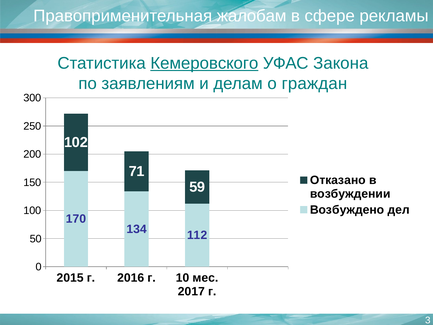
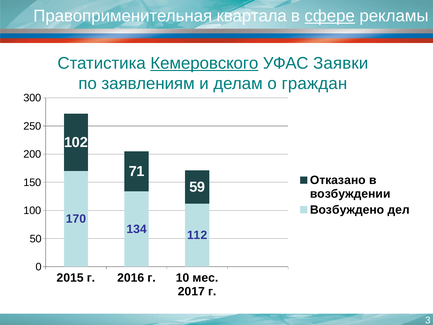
жалобам: жалобам -> квартала (252, 16)
сфере underline: none -> present (330, 16)
Закона: Закона -> Заявки (341, 63)
